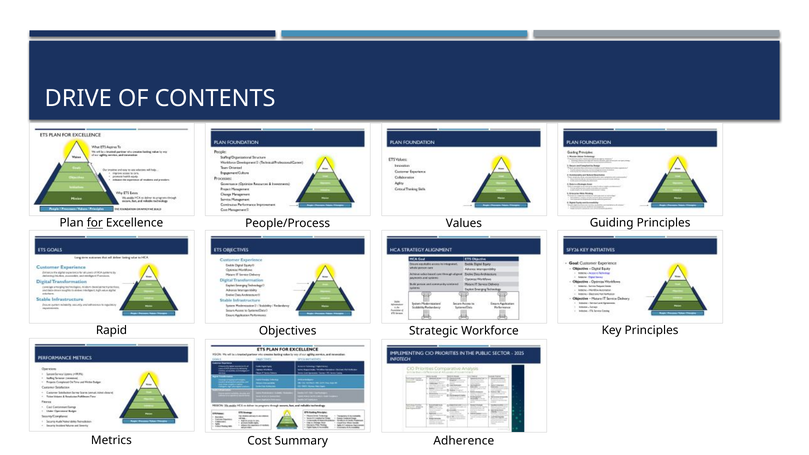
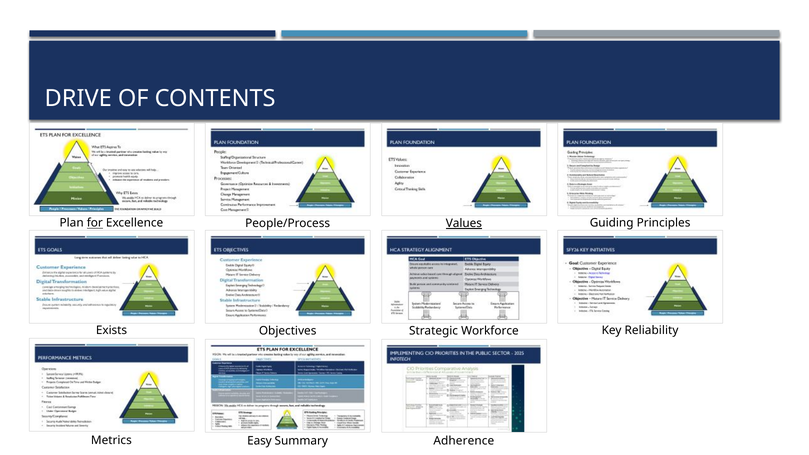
Values underline: none -> present (464, 224)
Rapid: Rapid -> Exists (112, 330)
Key Principles: Principles -> Reliability (651, 330)
Cost: Cost -> Easy (259, 441)
